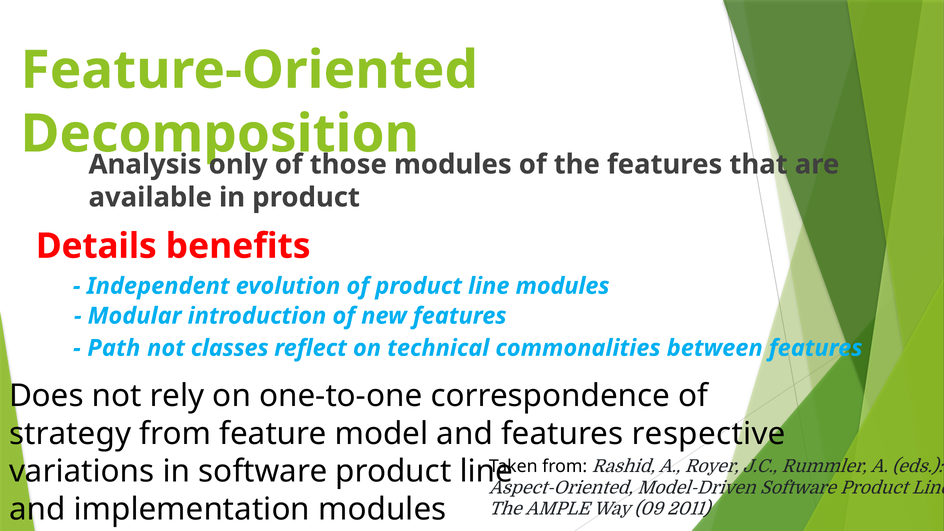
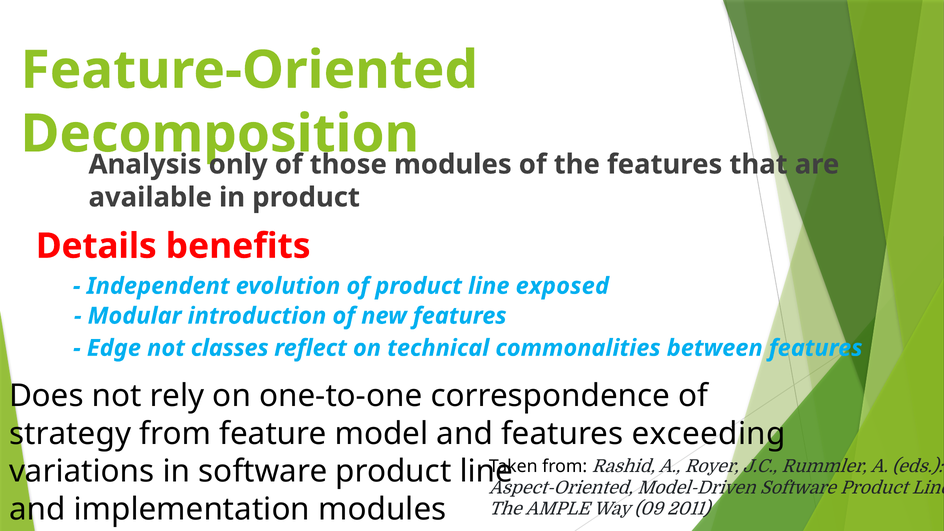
line modules: modules -> exposed (562, 286)
Path: Path -> Edge (114, 348)
respective: respective -> exceeding (709, 434)
